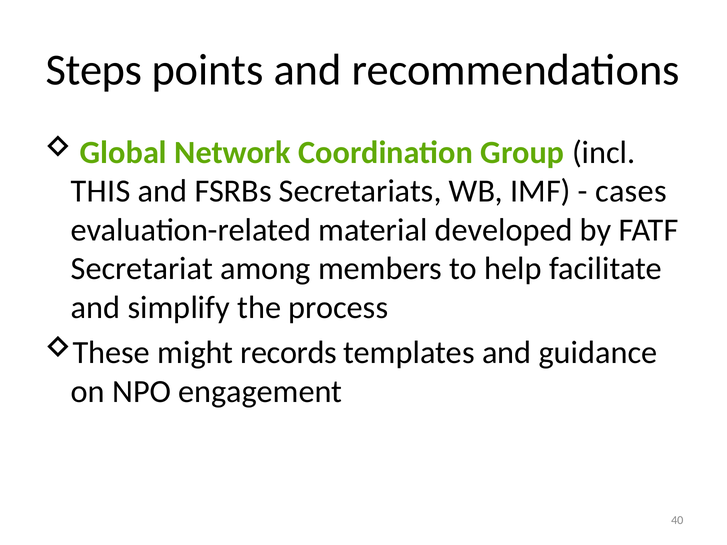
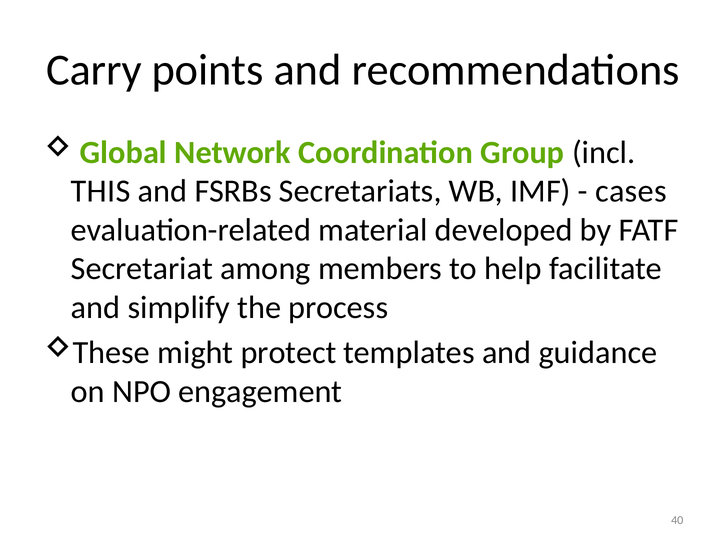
Steps: Steps -> Carry (94, 70)
records: records -> protect (288, 353)
